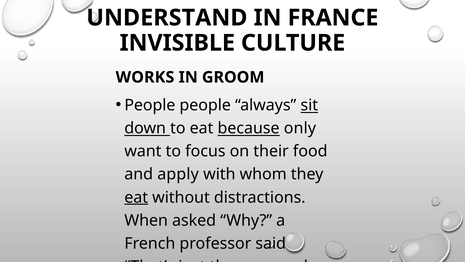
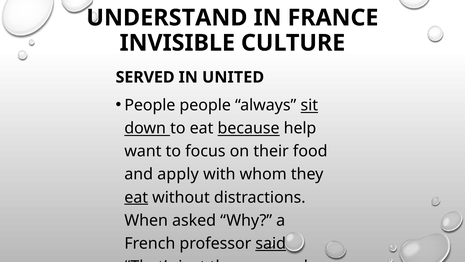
WORKS: WORKS -> SERVED (145, 77)
GROOM: GROOM -> UNITED (233, 77)
only: only -> help (300, 128)
said underline: none -> present (271, 243)
